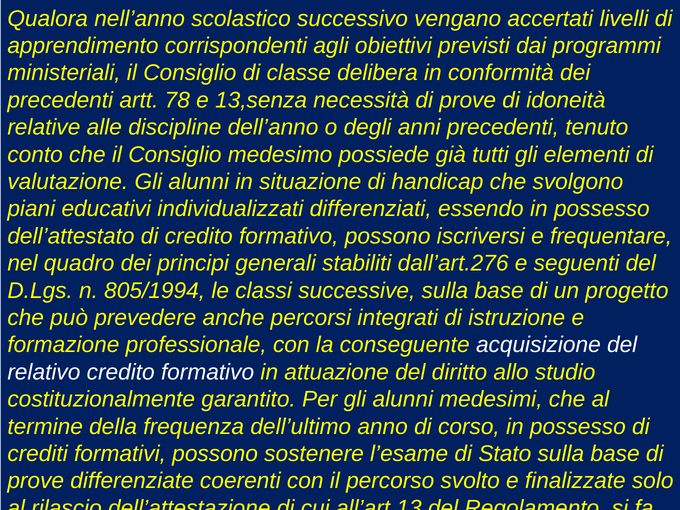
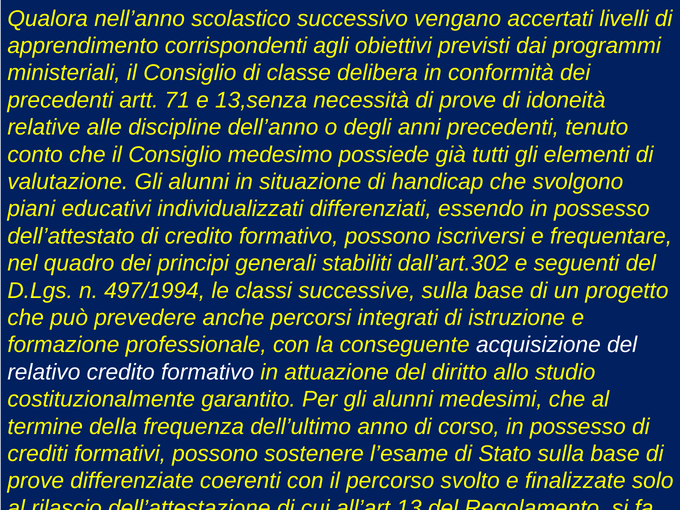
78: 78 -> 71 (177, 100)
dall’art.276: dall’art.276 -> dall’art.302 (453, 263)
805/1994: 805/1994 -> 497/1994 (155, 291)
